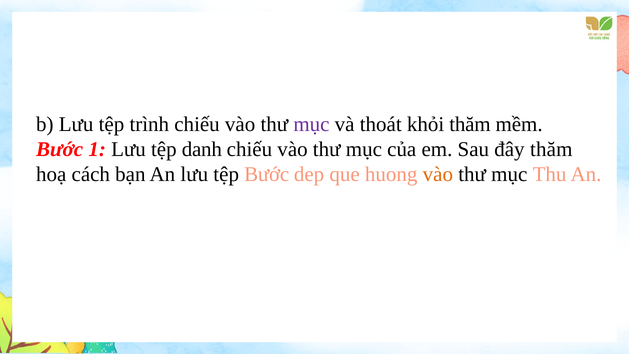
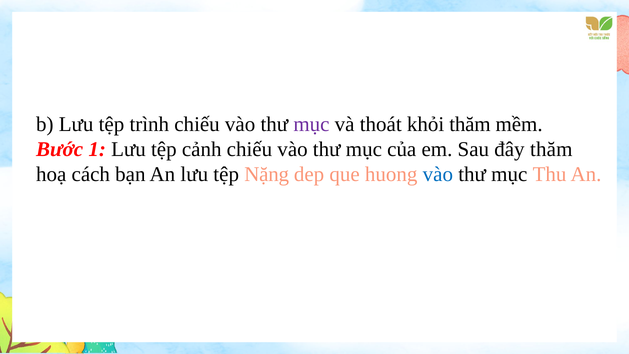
danh: danh -> cảnh (202, 149)
tệp Bước: Bước -> Nặng (267, 174)
vào colour: orange -> blue (438, 174)
